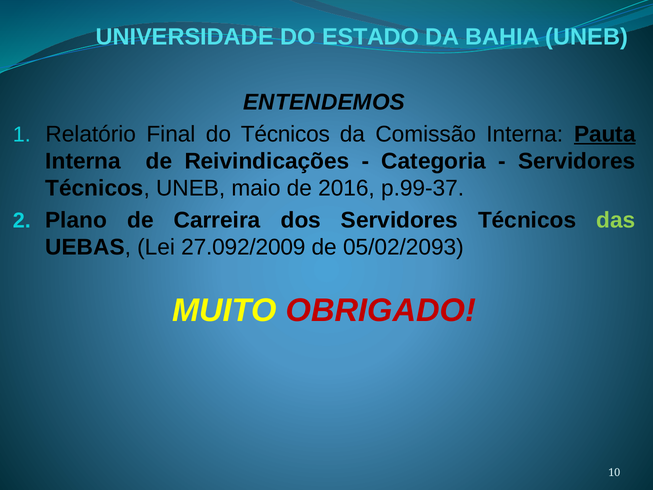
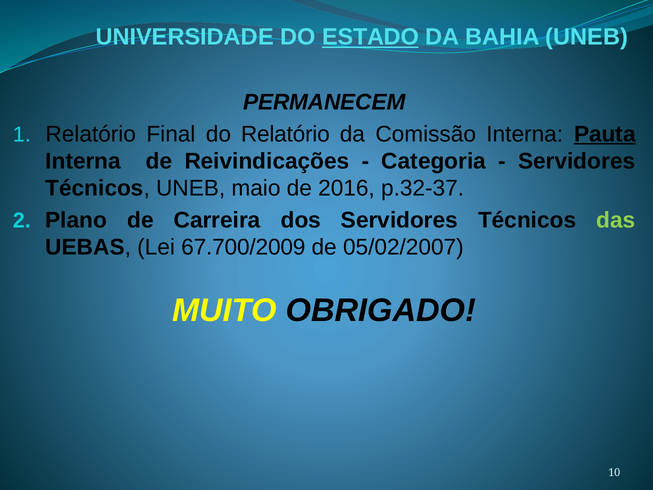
ESTADO underline: none -> present (371, 37)
ENTENDEMOS: ENTENDEMOS -> PERMANECEM (324, 102)
do Técnicos: Técnicos -> Relatório (285, 134)
p.99-37: p.99-37 -> p.32-37 (423, 188)
27.092/2009: 27.092/2009 -> 67.700/2009 (243, 247)
05/02/2093: 05/02/2093 -> 05/02/2007 (403, 247)
OBRIGADO colour: red -> black (381, 310)
